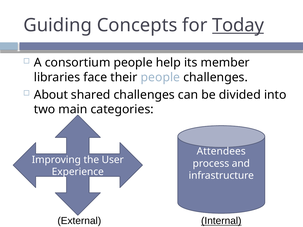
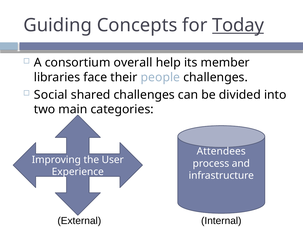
consortium people: people -> overall (133, 63)
About: About -> Social (51, 95)
Internal underline: present -> none (221, 221)
